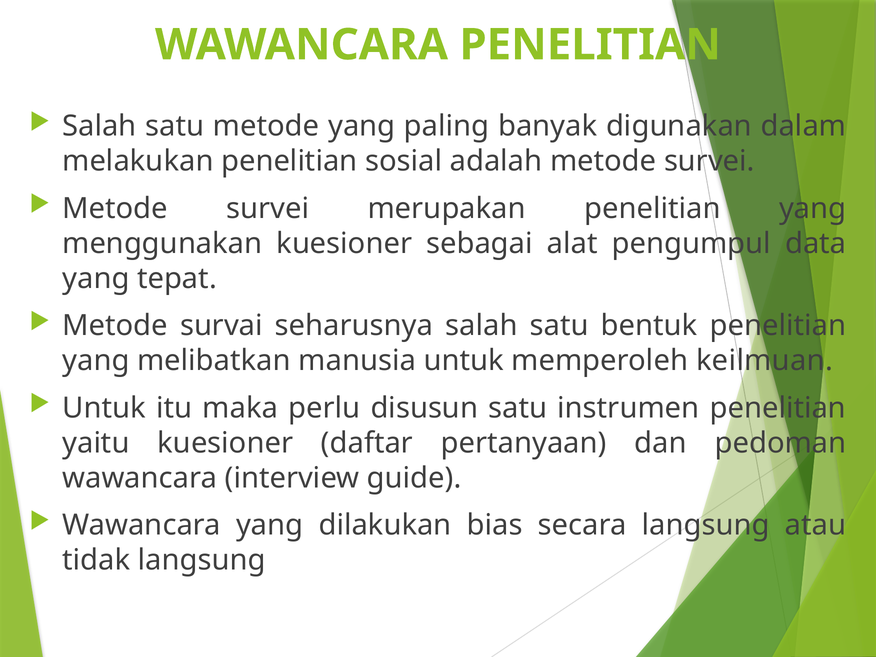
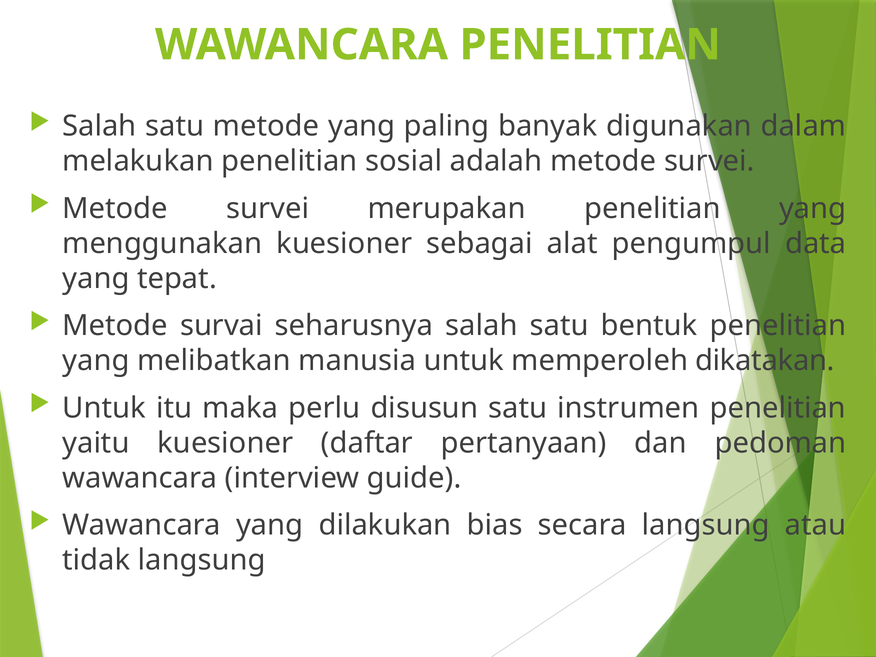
keilmuan: keilmuan -> dikatakan (765, 361)
